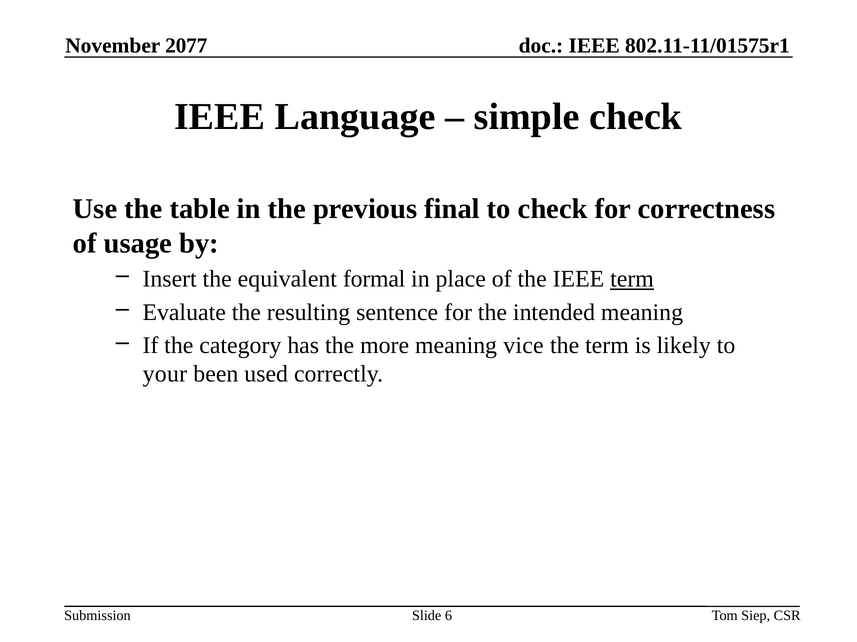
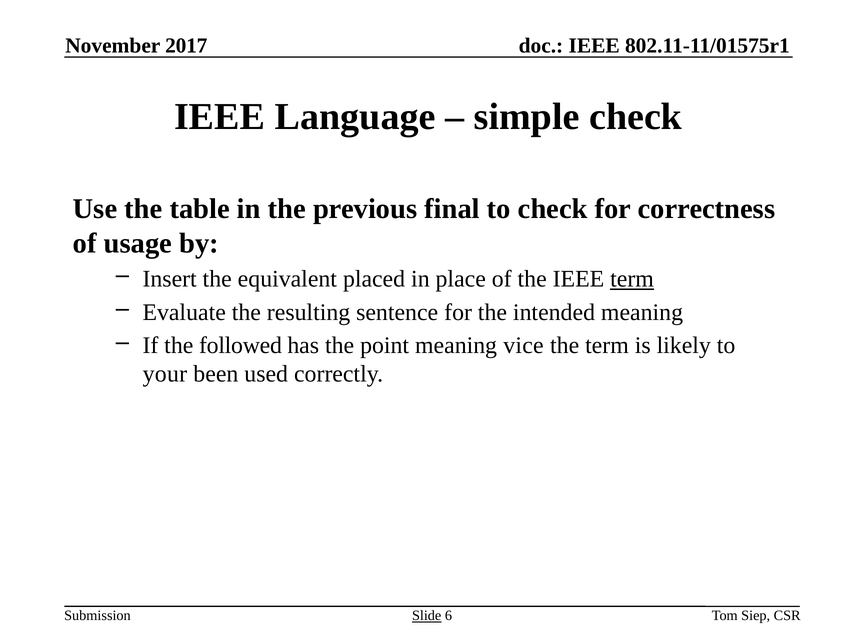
2077: 2077 -> 2017 (186, 46)
formal: formal -> placed (374, 279)
category: category -> followed (240, 346)
more: more -> point (385, 346)
Slide underline: none -> present (427, 616)
